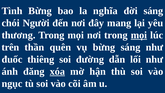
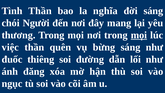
Tình Bừng: Bừng -> Thần (40, 11)
trên: trên -> việc (10, 47)
xóa underline: present -> none (57, 71)
